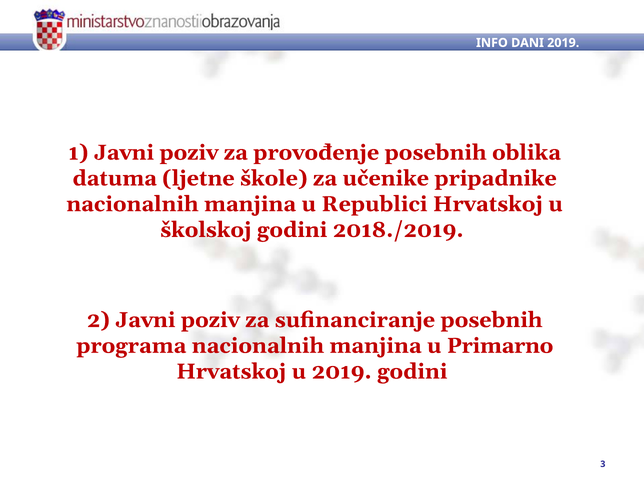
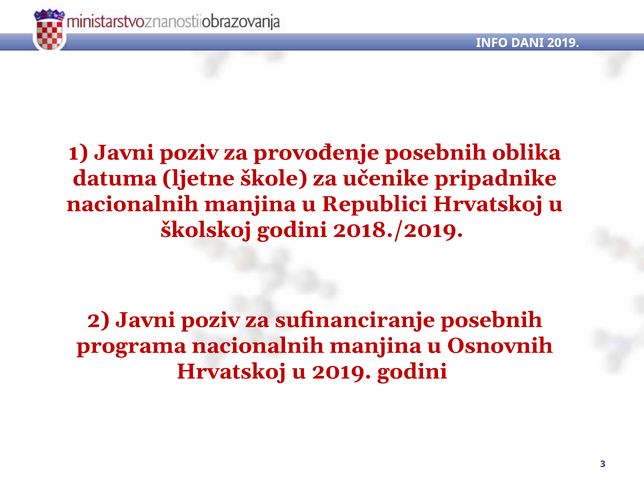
Primarno: Primarno -> Osnovnih (500, 346)
